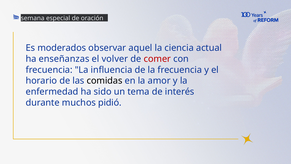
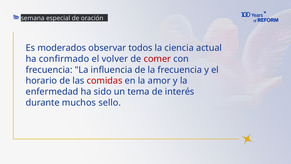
aquel: aquel -> todos (140, 48)
enseñanzas: enseñanzas -> confirmado (64, 59)
comidas colour: black -> red (105, 81)
pidió: pidió -> sello (110, 102)
